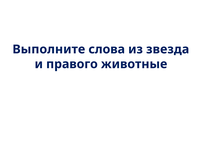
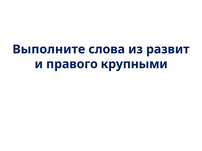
звезда: звезда -> развит (168, 49)
животные: животные -> крупными (134, 64)
